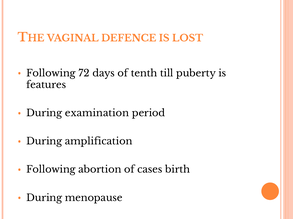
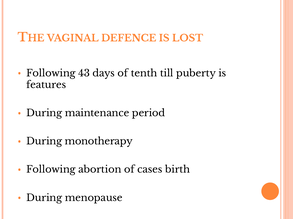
72: 72 -> 43 (84, 73)
examination: examination -> maintenance (97, 114)
amplification: amplification -> monotherapy (99, 142)
